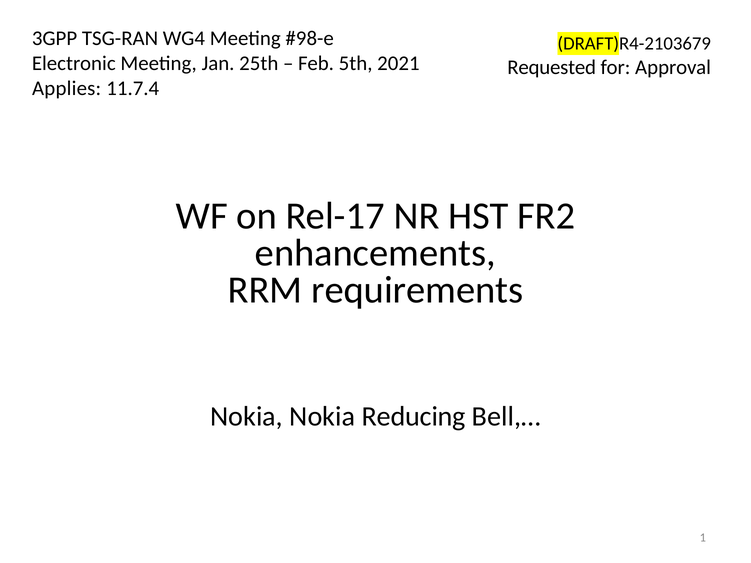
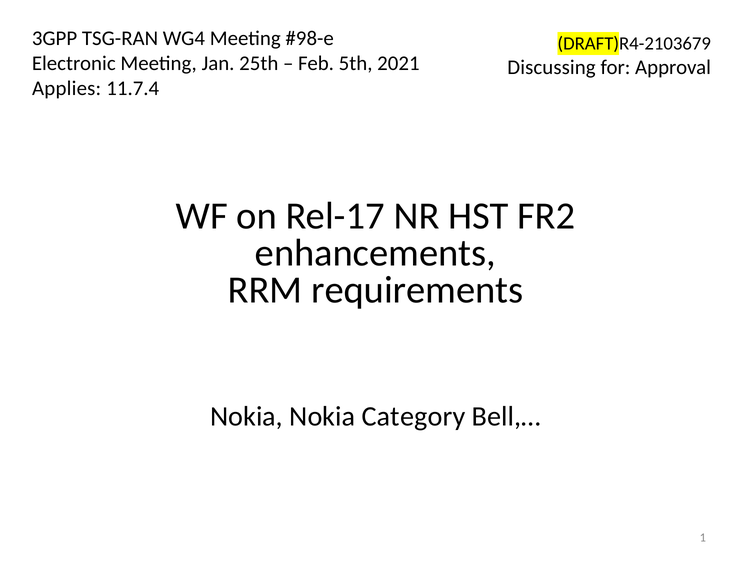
Requested: Requested -> Discussing (552, 68)
Reducing: Reducing -> Category (413, 417)
